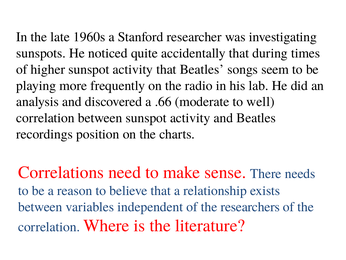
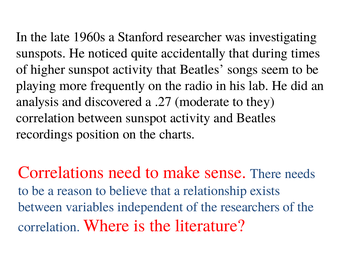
.66: .66 -> .27 (163, 102)
well: well -> they (261, 102)
